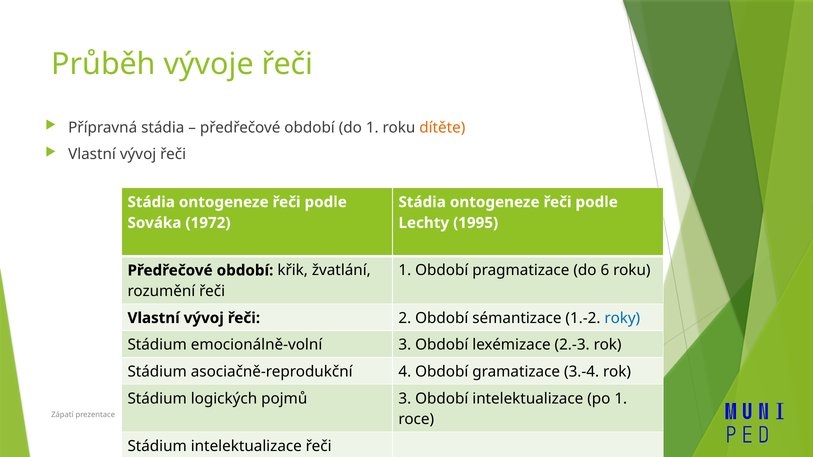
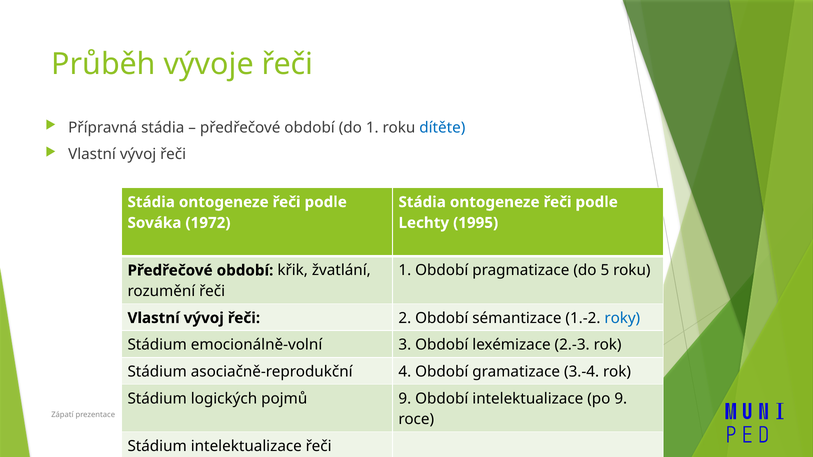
dítěte colour: orange -> blue (442, 128)
6: 6 -> 5 (605, 271)
pojmů 3: 3 -> 9 (405, 399)
po 1: 1 -> 9 (621, 399)
